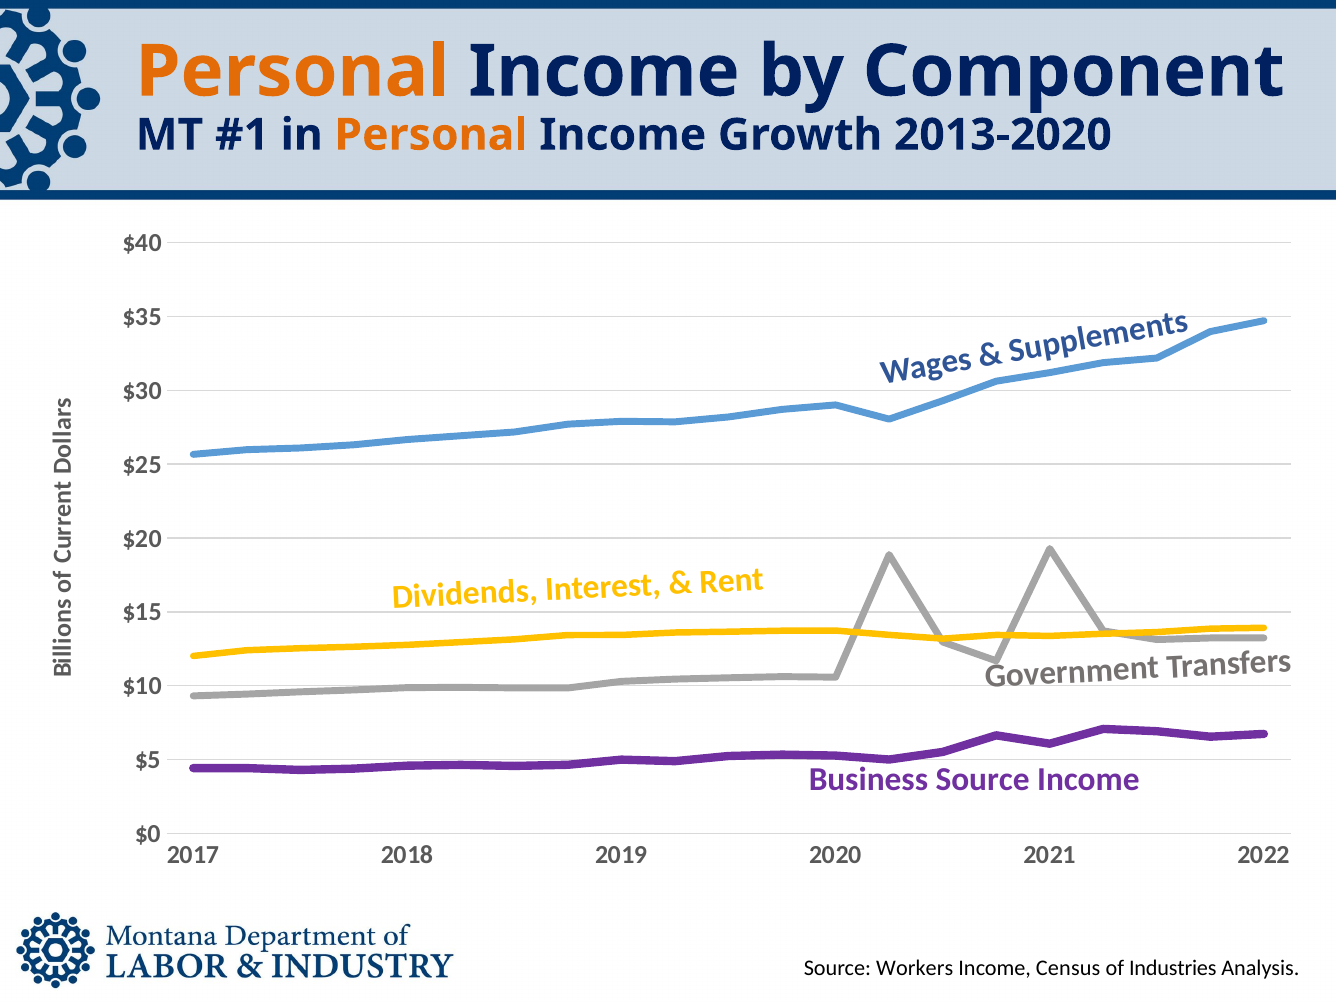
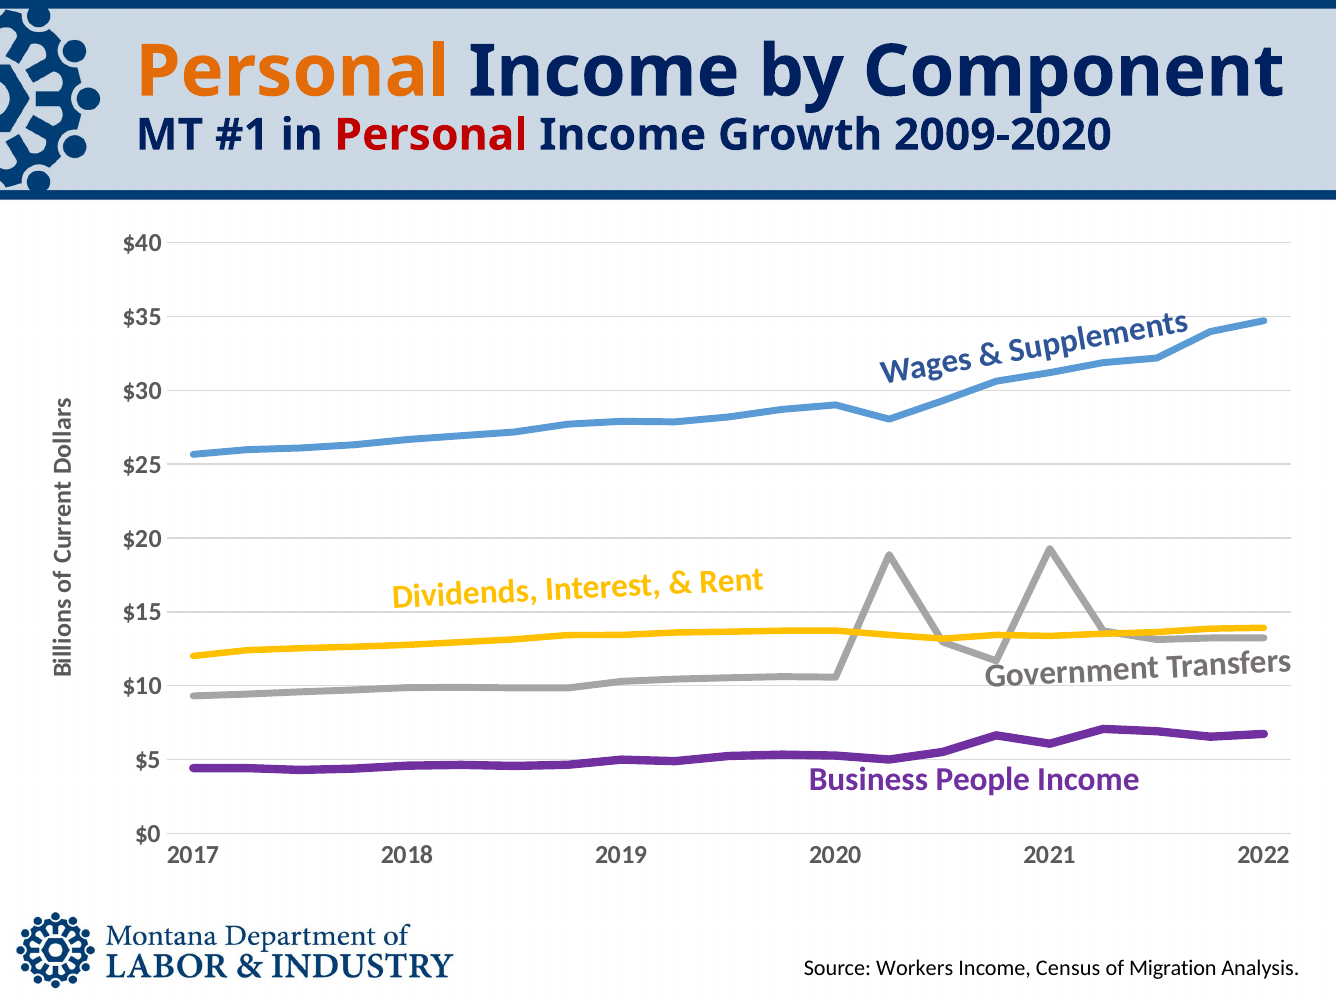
Personal colour: orange -> red (431, 135)
2013-2020: 2013-2020 -> 2009-2020 (1003, 135)
Business Source: Source -> People (983, 780)
Industries: Industries -> Migration (1173, 968)
